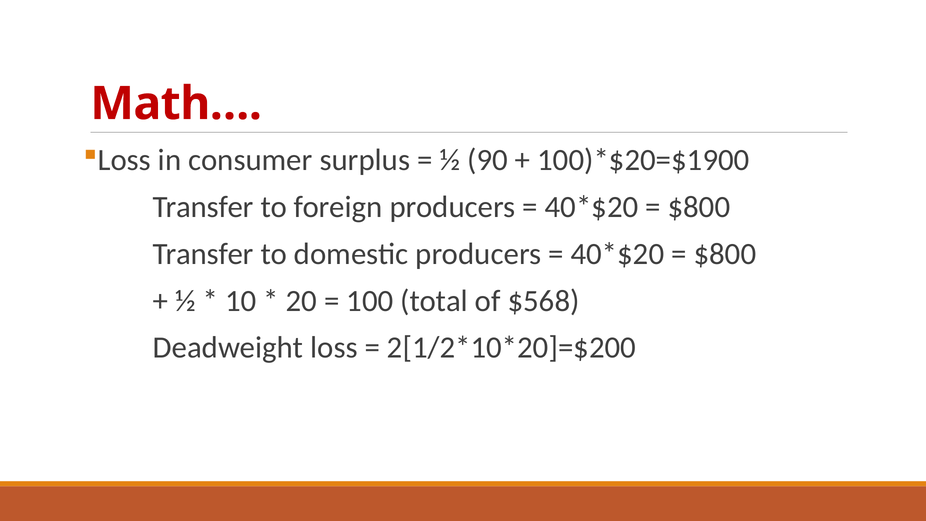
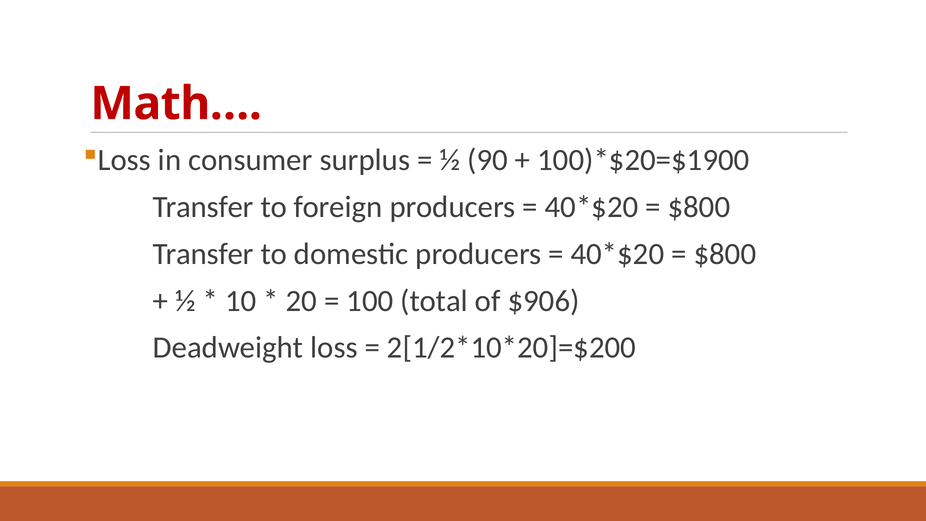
$568: $568 -> $906 (544, 301)
